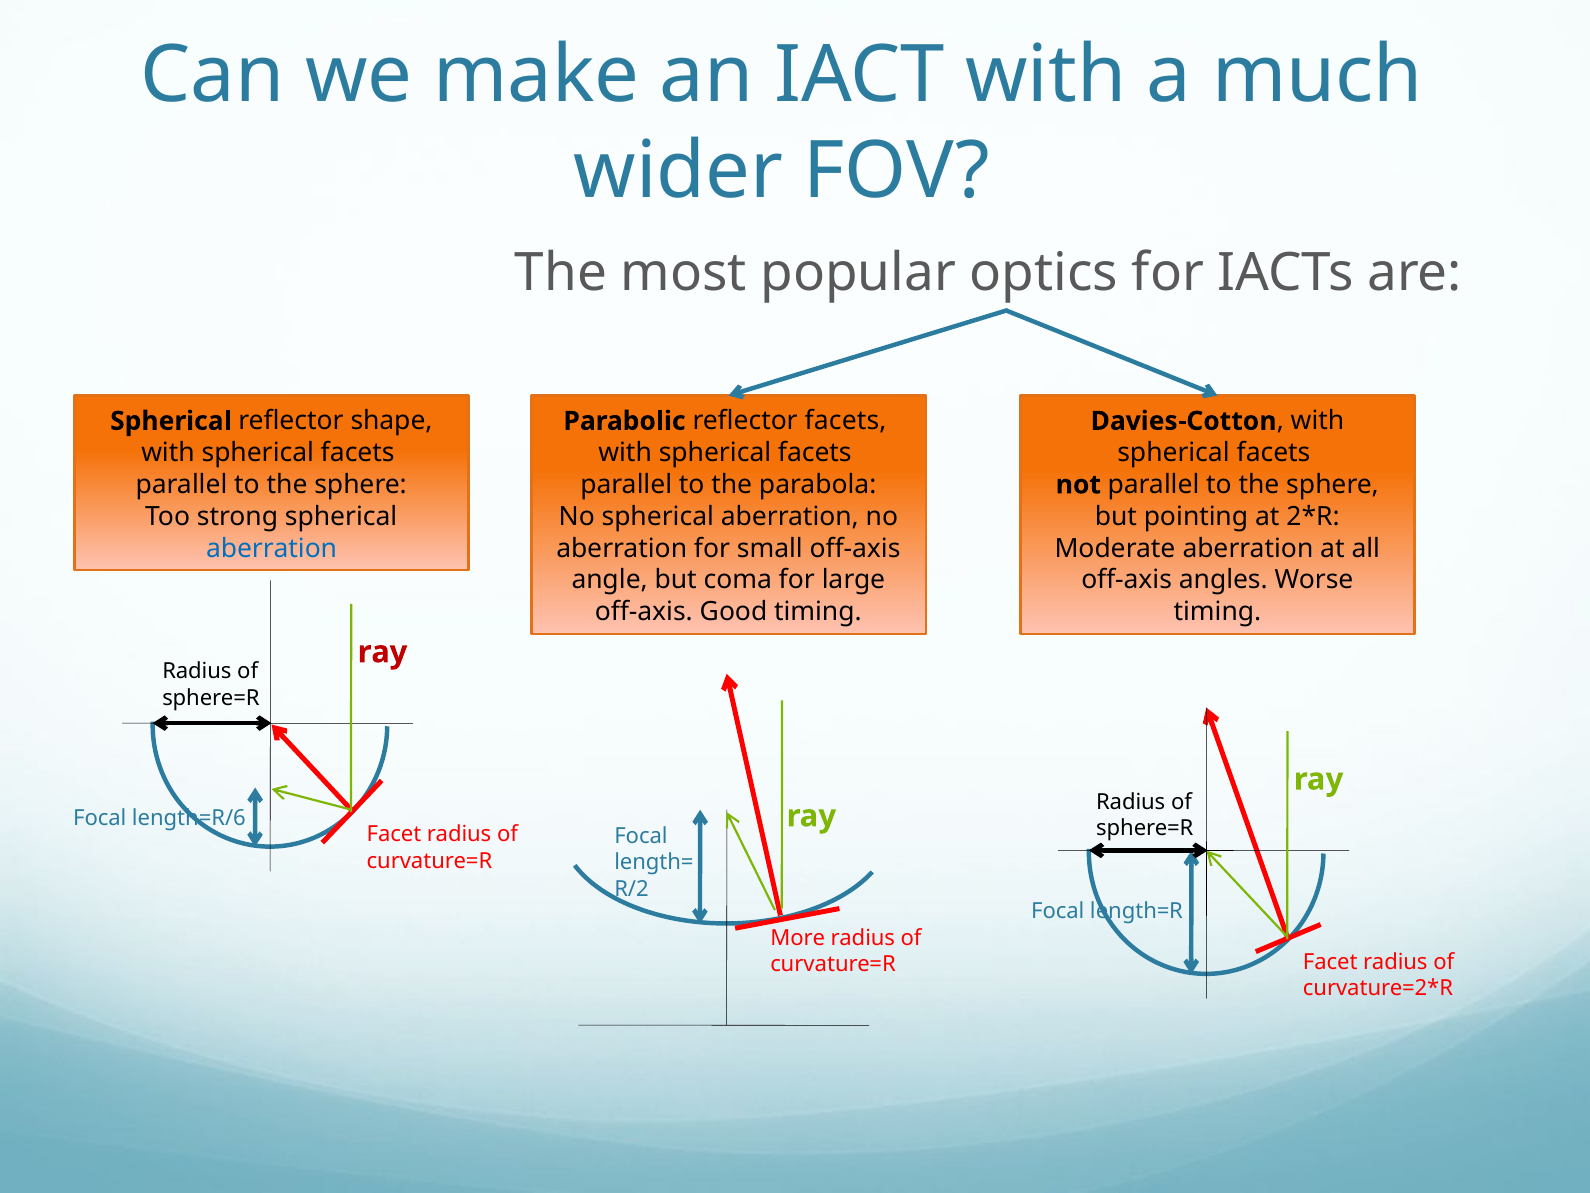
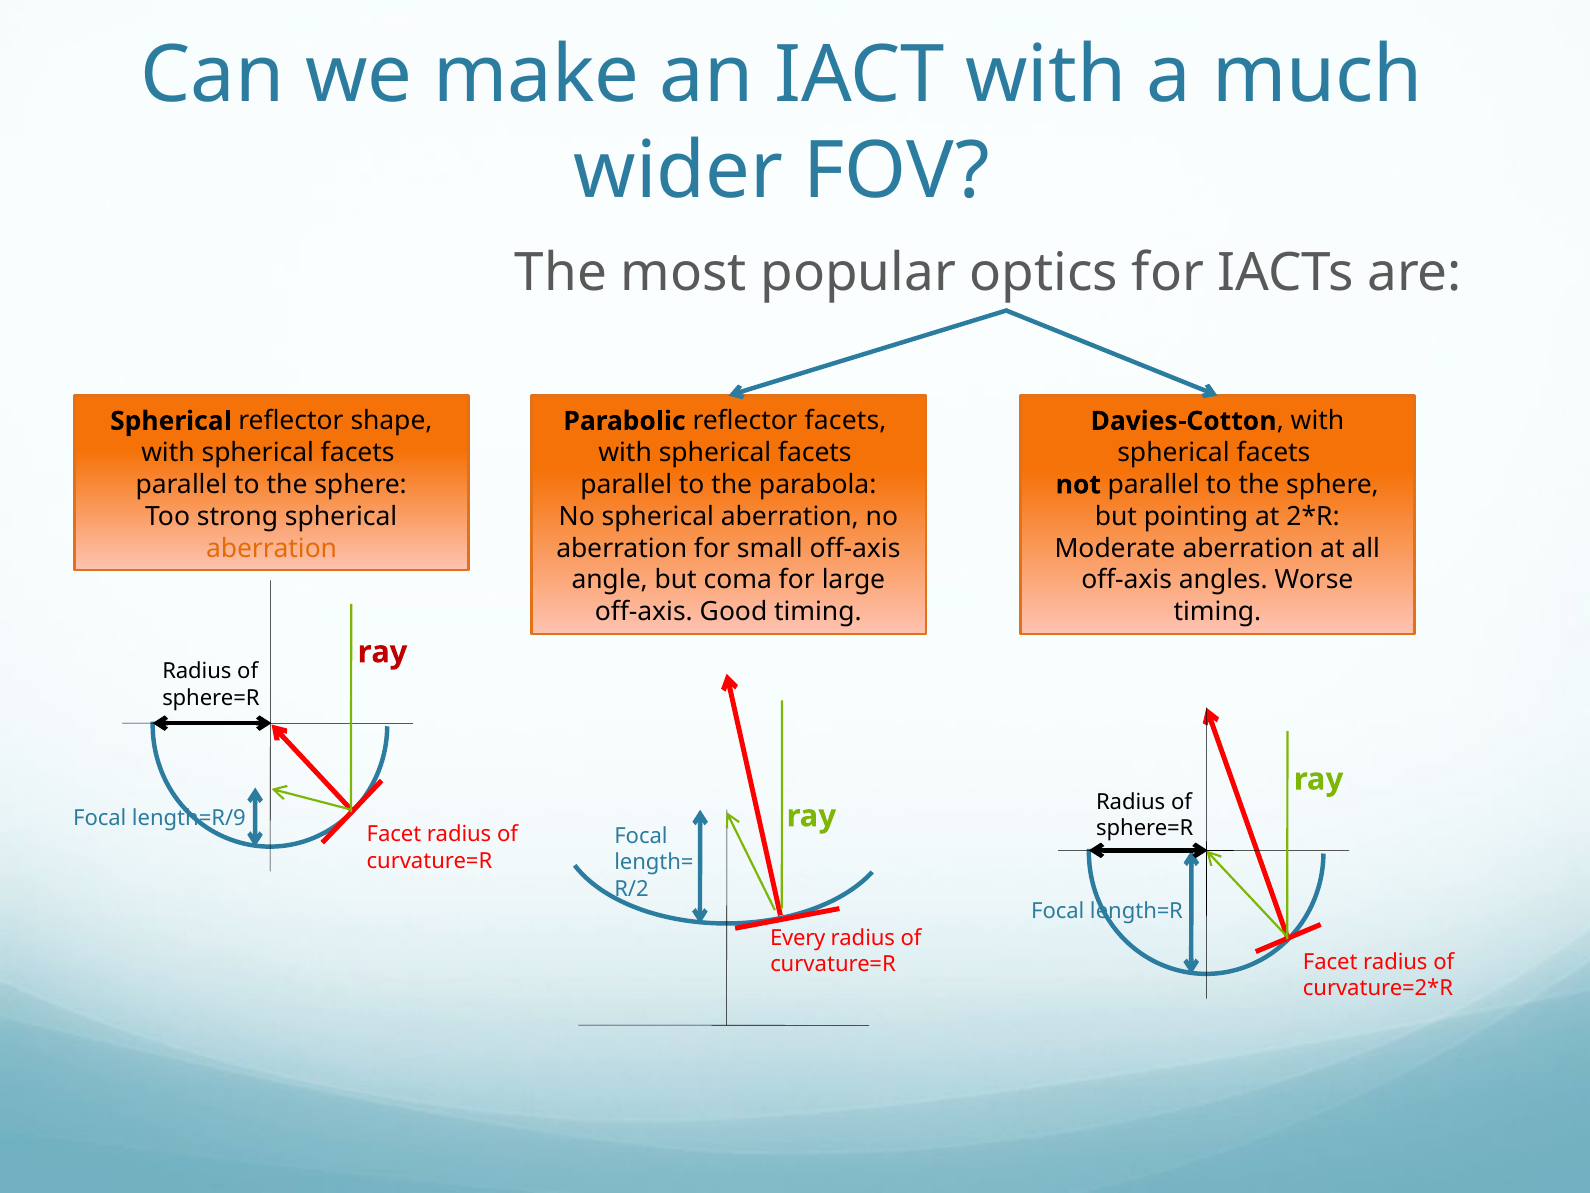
aberration colour: blue -> orange (272, 548)
length=R/6: length=R/6 -> length=R/9 (189, 818)
More: More -> Every (798, 938)
